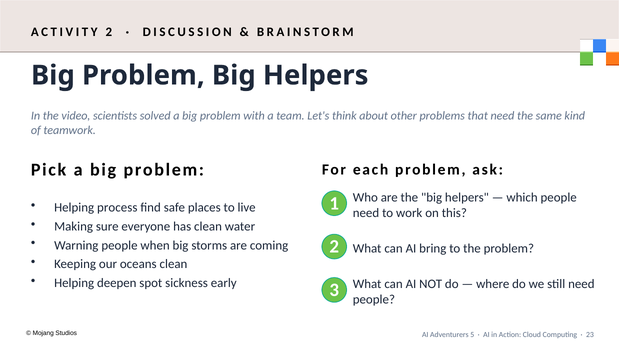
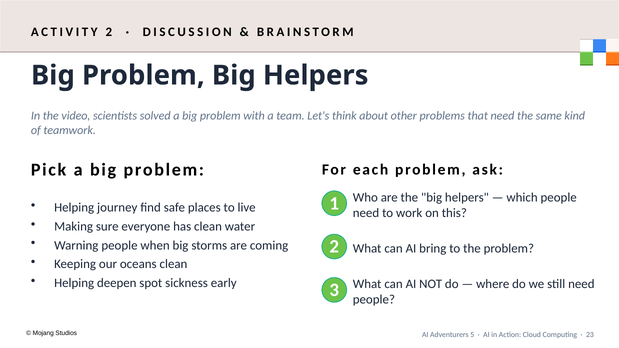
process: process -> journey (117, 208)
